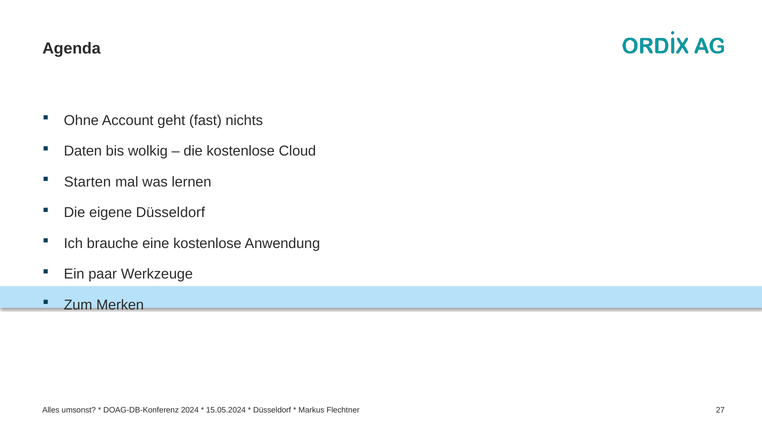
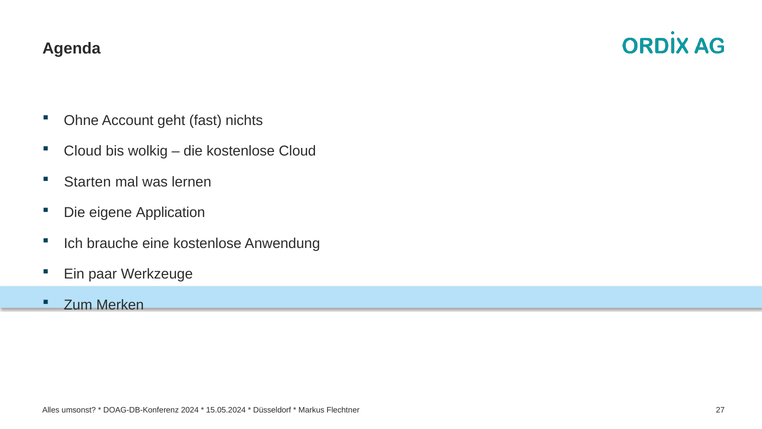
Daten: Daten -> Cloud (83, 151)
eigene Düsseldorf: Düsseldorf -> Application (171, 213)
